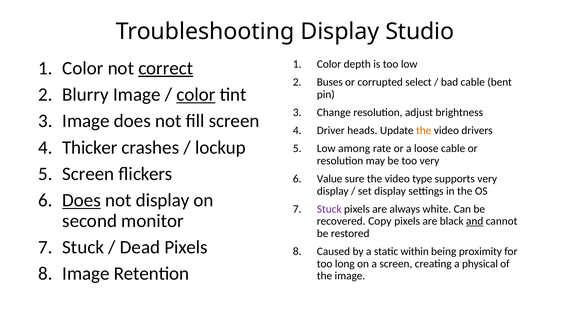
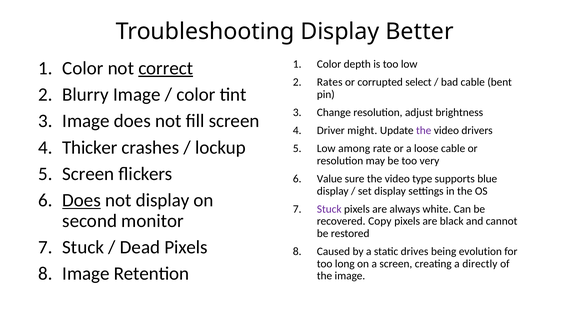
Studio: Studio -> Better (420, 32)
Buses: Buses -> Rates (330, 82)
color underline: present -> none (196, 95)
heads: heads -> might (362, 131)
the colour: orange -> purple (424, 131)
supports very: very -> blue (487, 179)
and underline: present -> none (475, 222)
within: within -> drives (415, 252)
proximity: proximity -> evolution (480, 252)
physical: physical -> directly (480, 264)
